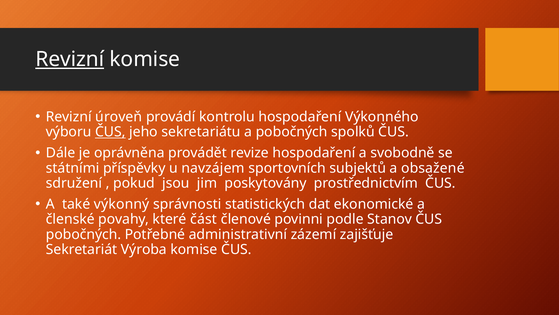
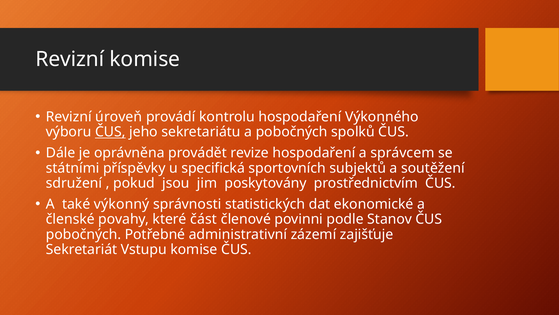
Revizní underline: present -> none (70, 59)
svobodně: svobodně -> správcem (402, 153)
navzájem: navzájem -> specifická (213, 168)
obsažené: obsažené -> soutěžení (433, 168)
Výroba: Výroba -> Vstupu (144, 249)
